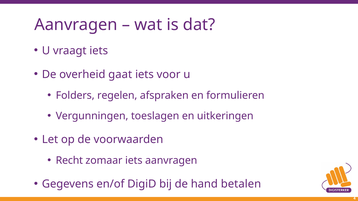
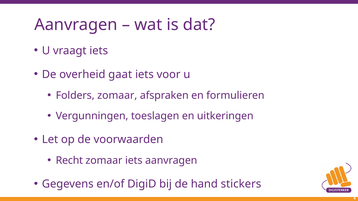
Folders regelen: regelen -> zomaar (117, 96)
betalen: betalen -> stickers (241, 184)
